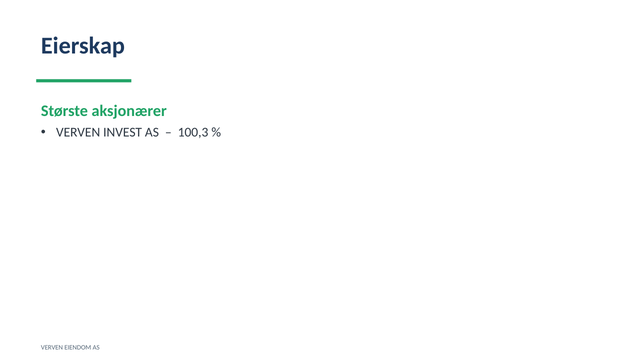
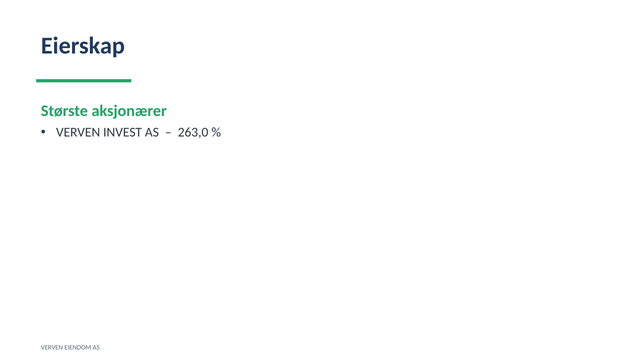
100,3: 100,3 -> 263,0 (193, 132)
